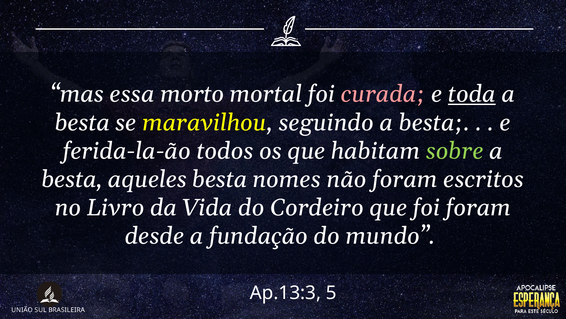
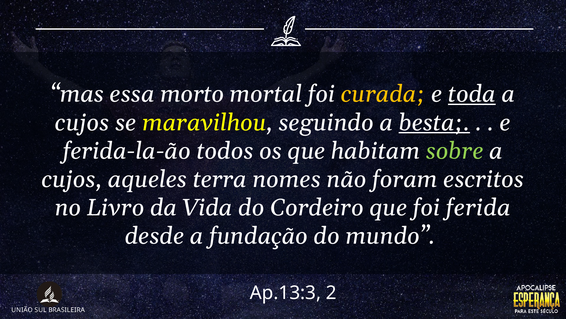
curada colour: pink -> yellow (383, 94)
besta: besta -> cujos (82, 122)
besta underline: none -> present (434, 122)
besta: besta -> cujos (72, 179)
aqueles besta: besta -> terra (220, 179)
foi foram: foram -> ferida (478, 207)
5: 5 -> 2 (331, 292)
